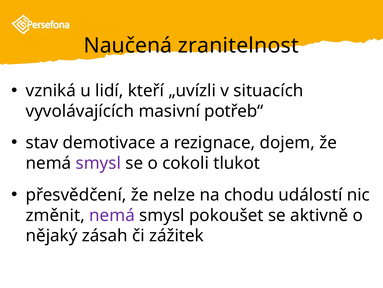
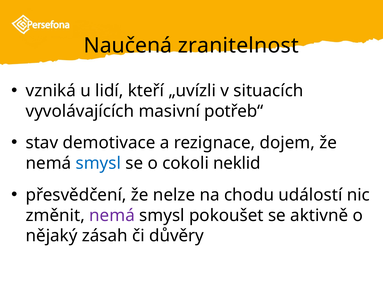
smysl colour: purple -> blue (98, 163)
tlukot: tlukot -> neklid (237, 163)
zážitek: zážitek -> důvěry (176, 235)
